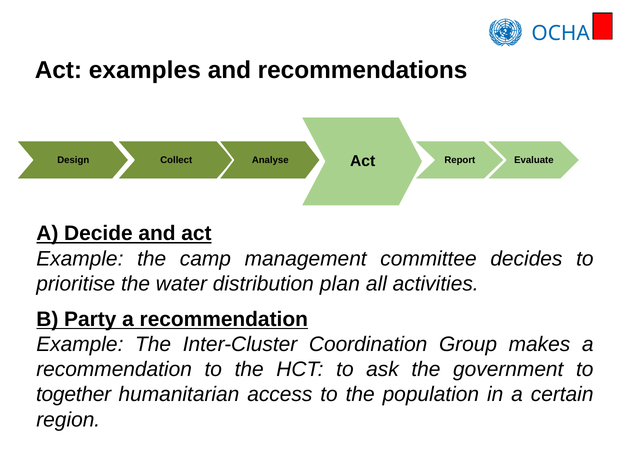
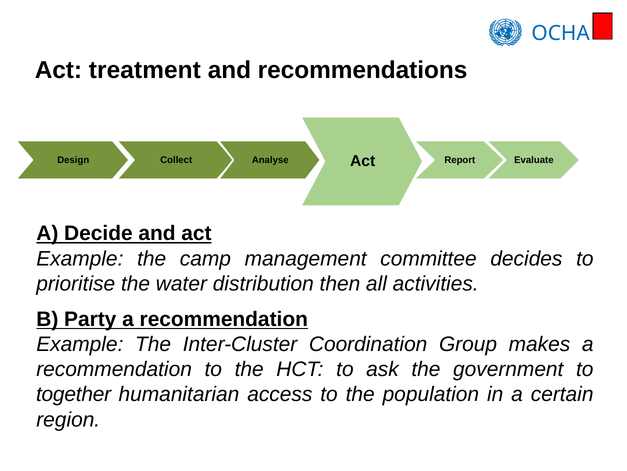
examples: examples -> treatment (145, 70)
plan: plan -> then (340, 283)
